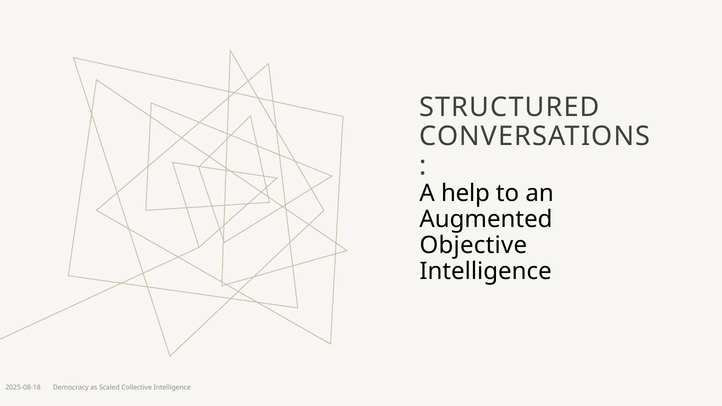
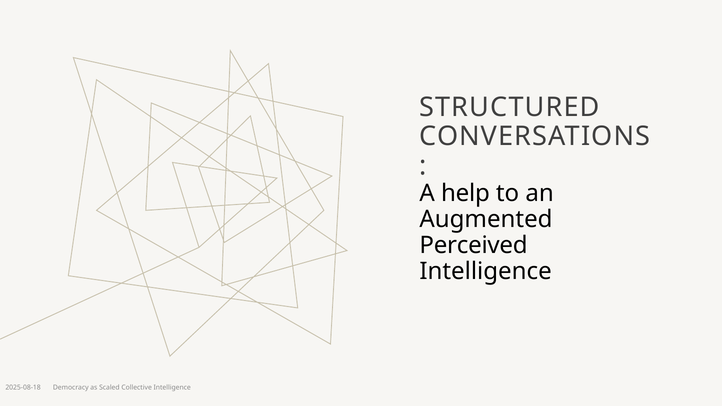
Objective: Objective -> Perceived (474, 245)
